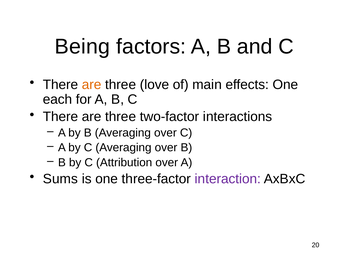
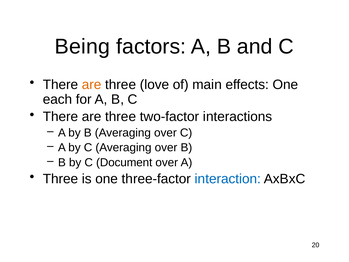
Attribution: Attribution -> Document (124, 162)
Sums: Sums -> Three (60, 179)
interaction colour: purple -> blue (228, 179)
